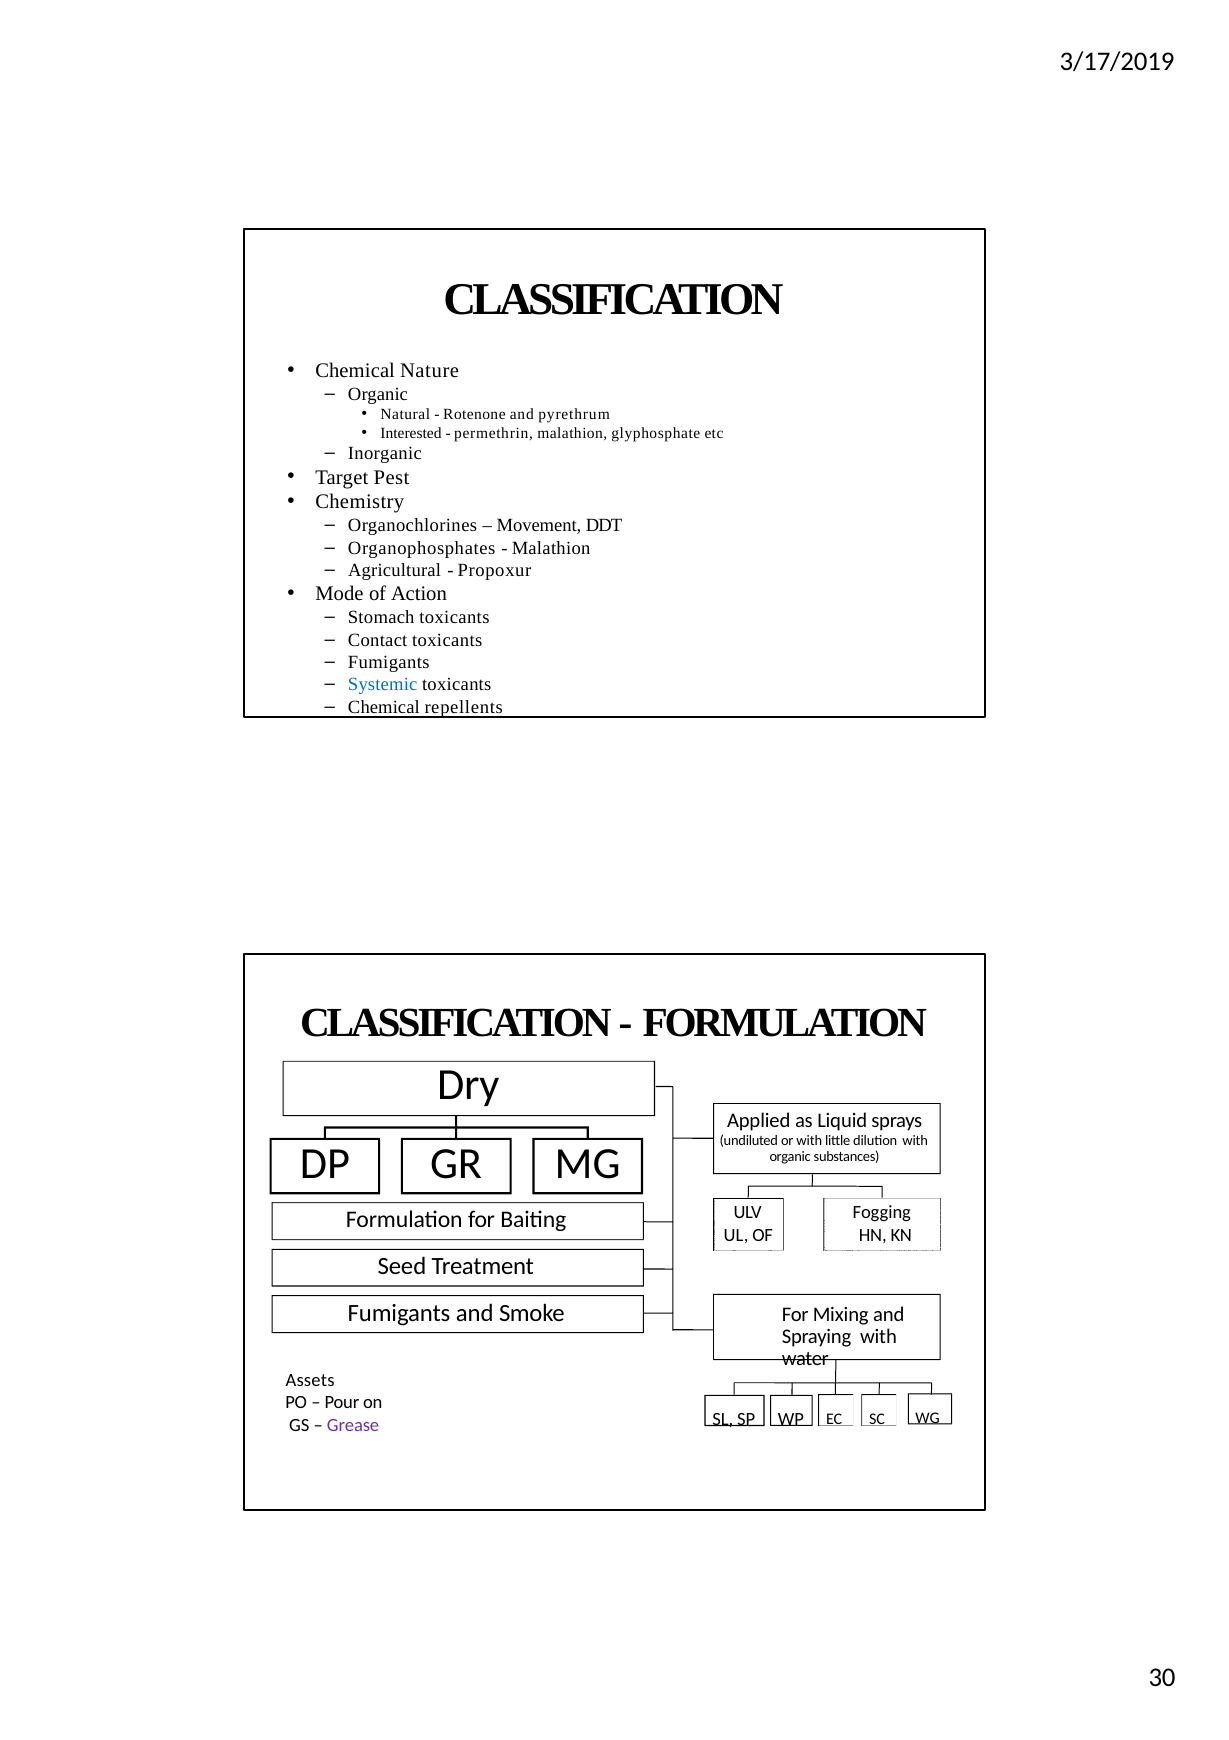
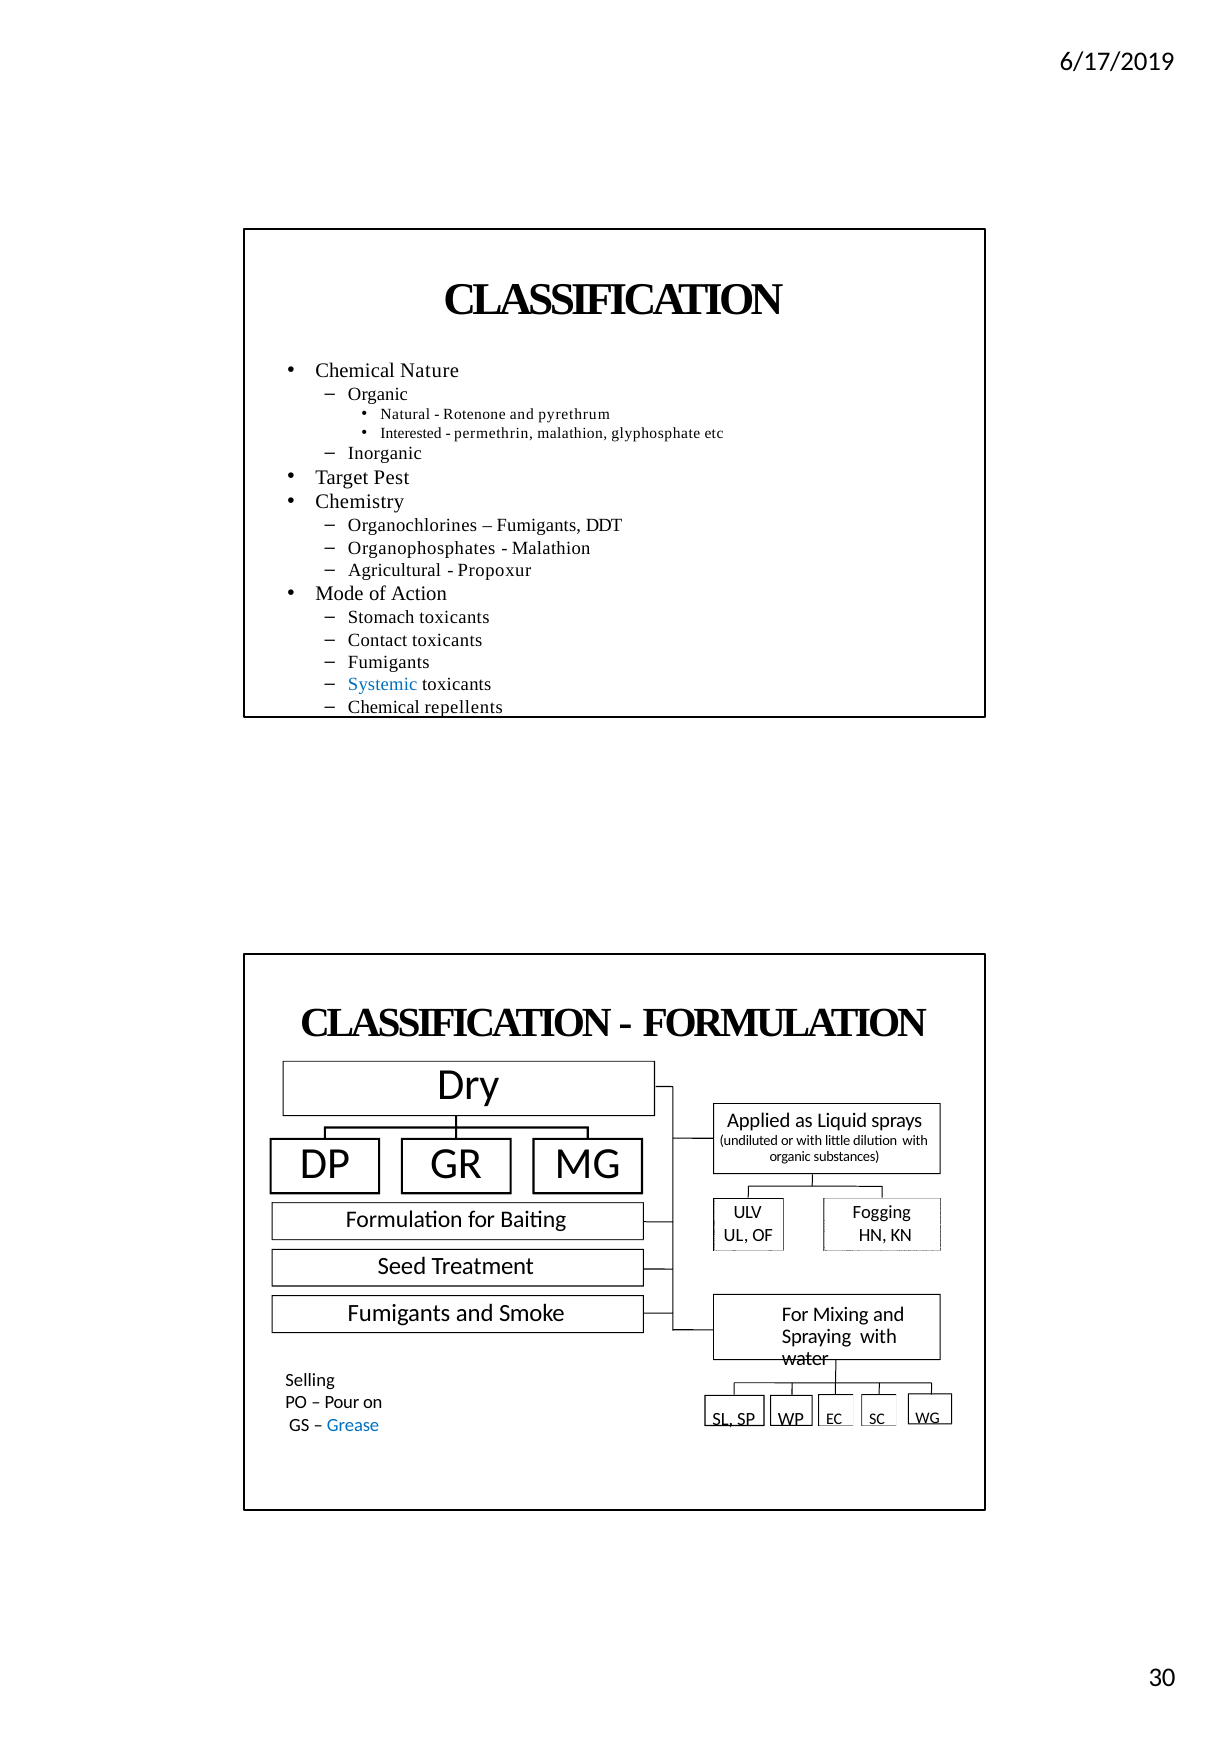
3/17/2019: 3/17/2019 -> 6/17/2019 (1117, 62)
Movement: Movement -> Fumigants (539, 525)
Assets: Assets -> Selling (310, 1380)
Grease colour: purple -> blue (353, 1424)
